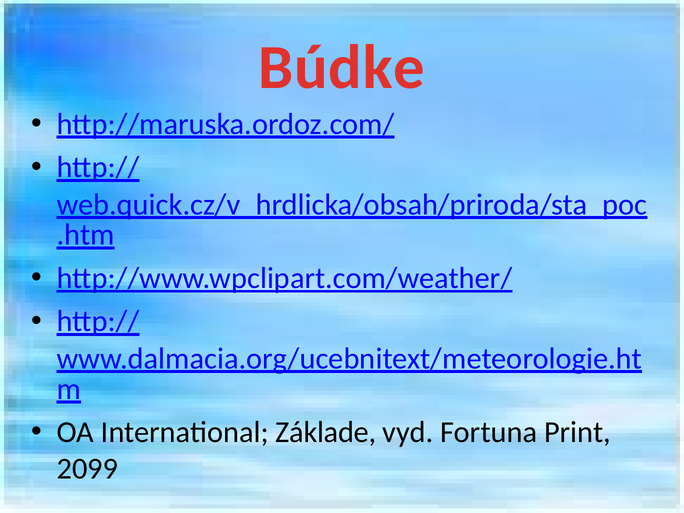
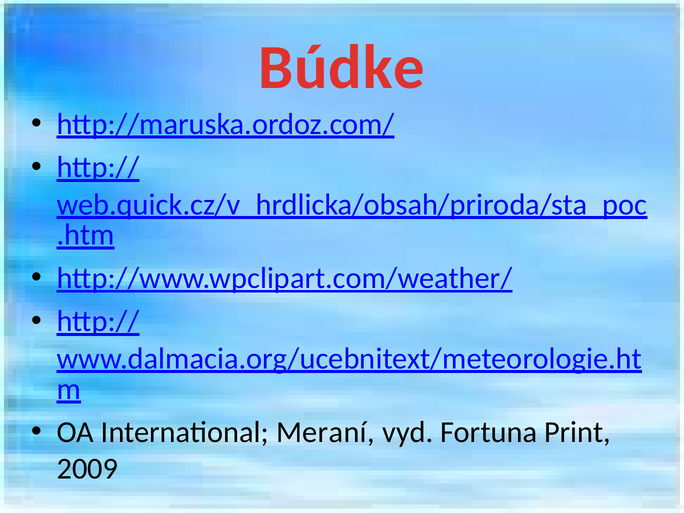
Základe: Základe -> Meraní (325, 432)
2099: 2099 -> 2009 (87, 469)
